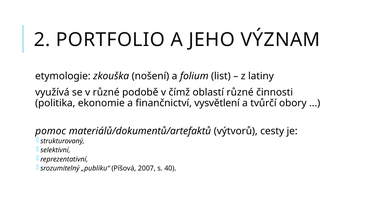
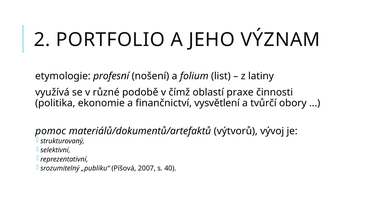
zkouška: zkouška -> profesní (111, 76)
oblastí různé: různé -> praxe (240, 92)
cesty: cesty -> vývoj (272, 131)
